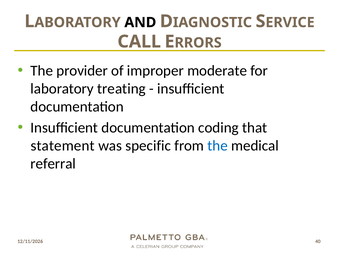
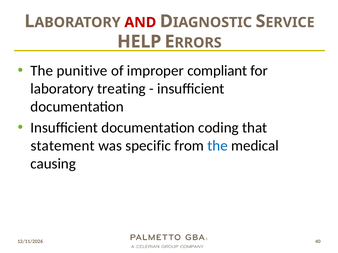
AND colour: black -> red (140, 22)
CALL: CALL -> HELP (139, 42)
provider: provider -> punitive (82, 71)
moderate: moderate -> compliant (217, 71)
referral: referral -> causing (53, 164)
